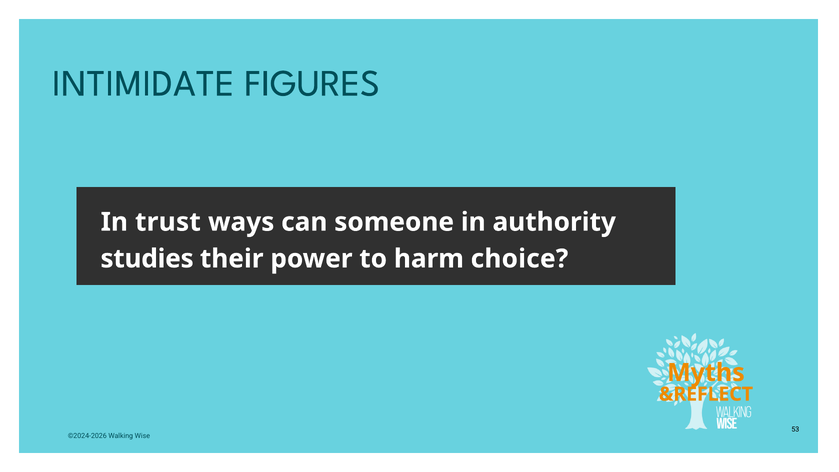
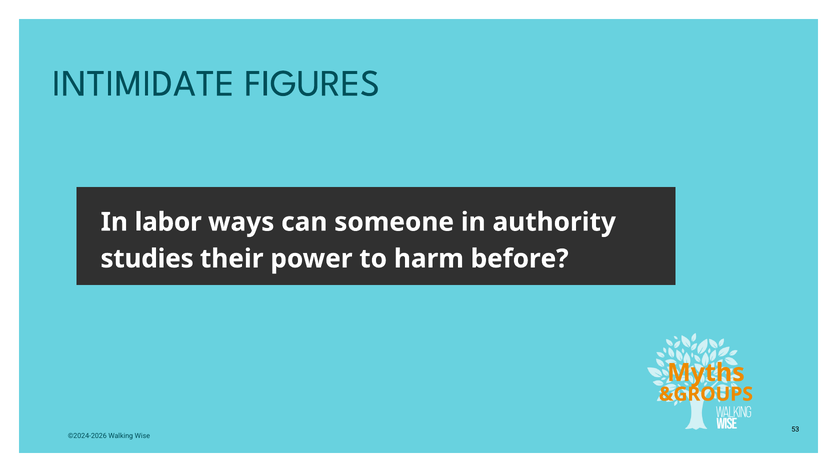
trust: trust -> labor (168, 222)
choice: choice -> before (520, 259)
&REFLECT: &REFLECT -> &GROUPS (706, 394)
